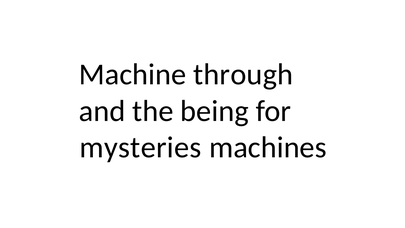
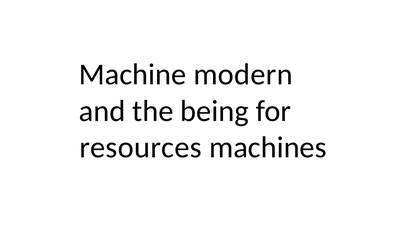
through: through -> modern (243, 75)
mysteries: mysteries -> resources (140, 147)
